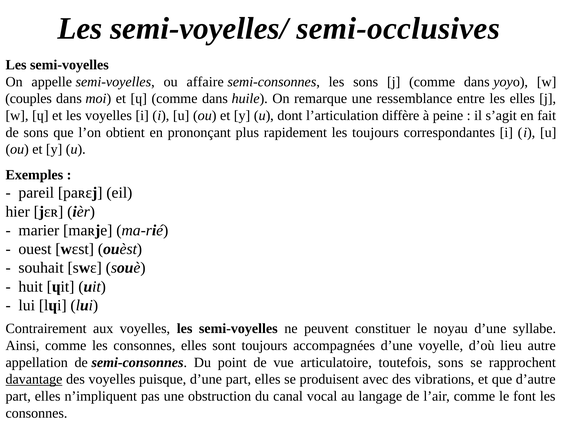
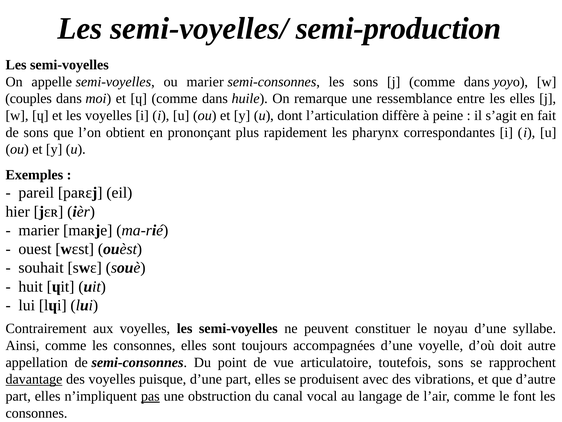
semi-occlusives: semi-occlusives -> semi-production (398, 29)
ou affaire: affaire -> marier (205, 82)
les toujours: toujours -> pharynx (375, 132)
lieu: lieu -> doit (511, 345)
pas underline: none -> present (150, 396)
